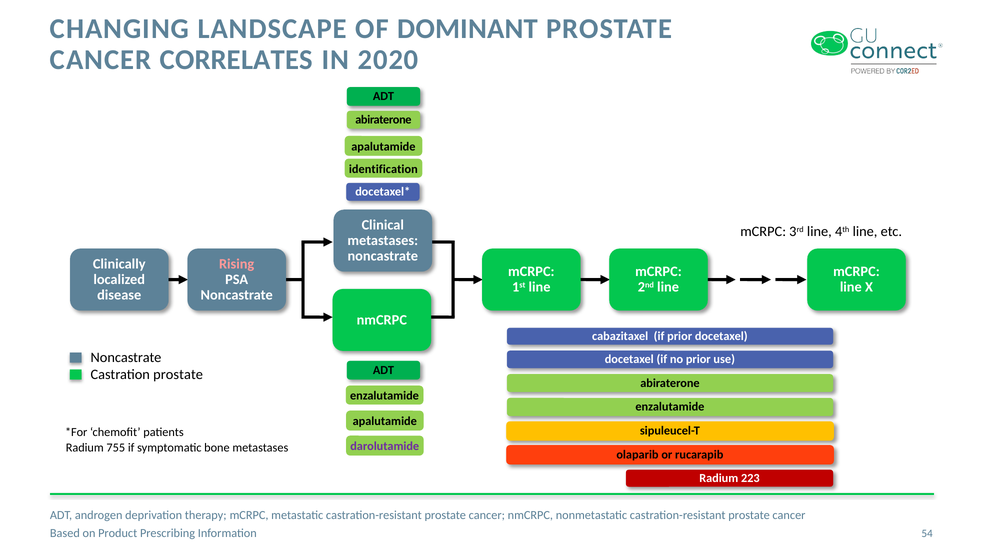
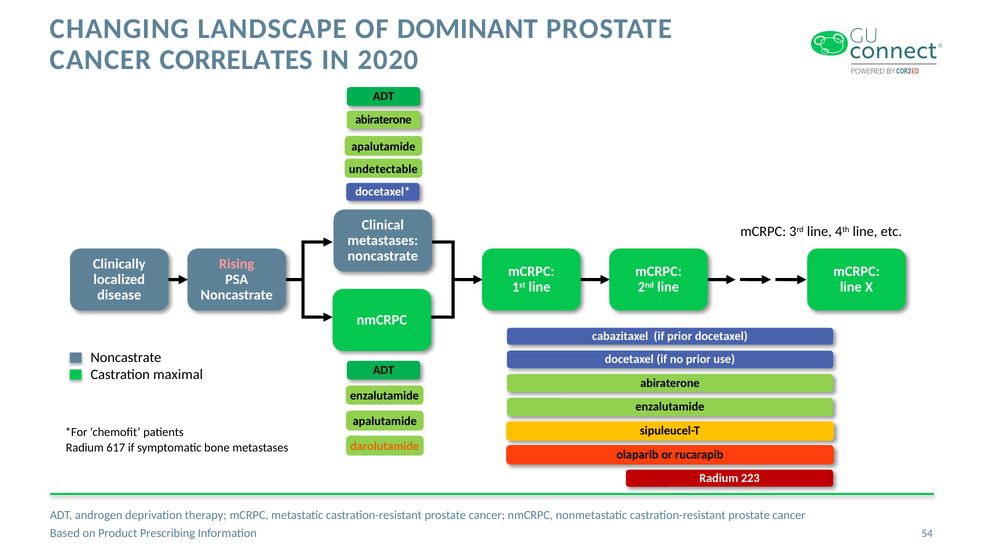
identification: identification -> undetectable (383, 169)
Castration prostate: prostate -> maximal (178, 374)
darolutamide colour: purple -> orange (385, 446)
755: 755 -> 617 (116, 447)
